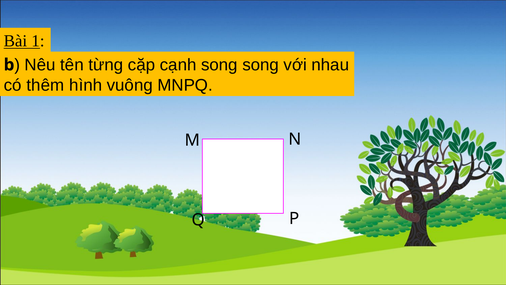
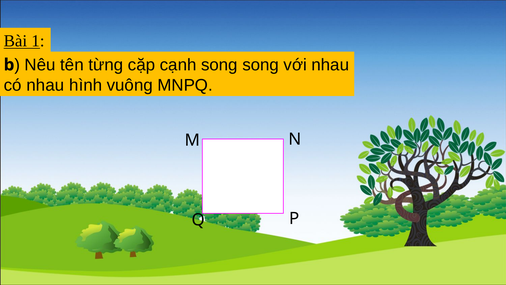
có thêm: thêm -> nhau (45, 85)
